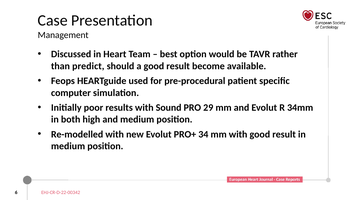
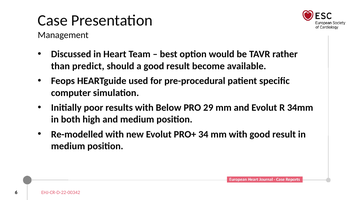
Sound: Sound -> Below (169, 107)
